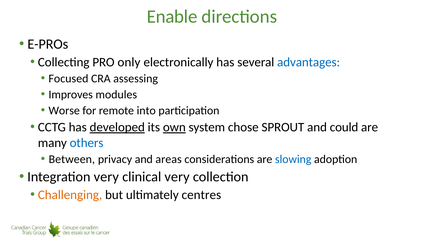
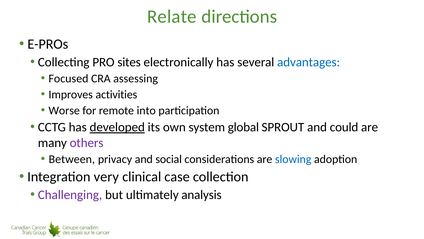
Enable: Enable -> Relate (172, 17)
only: only -> sites (129, 62)
modules: modules -> activities (116, 94)
own underline: present -> none (174, 127)
chose: chose -> global (243, 127)
others colour: blue -> purple (87, 143)
areas: areas -> social (169, 159)
clinical very: very -> case (177, 177)
Challenging colour: orange -> purple (70, 194)
centres: centres -> analysis (202, 194)
